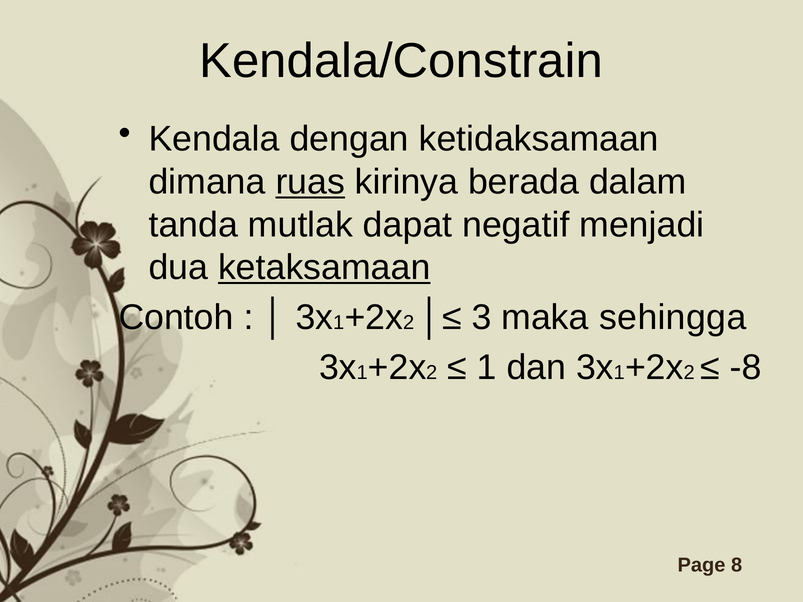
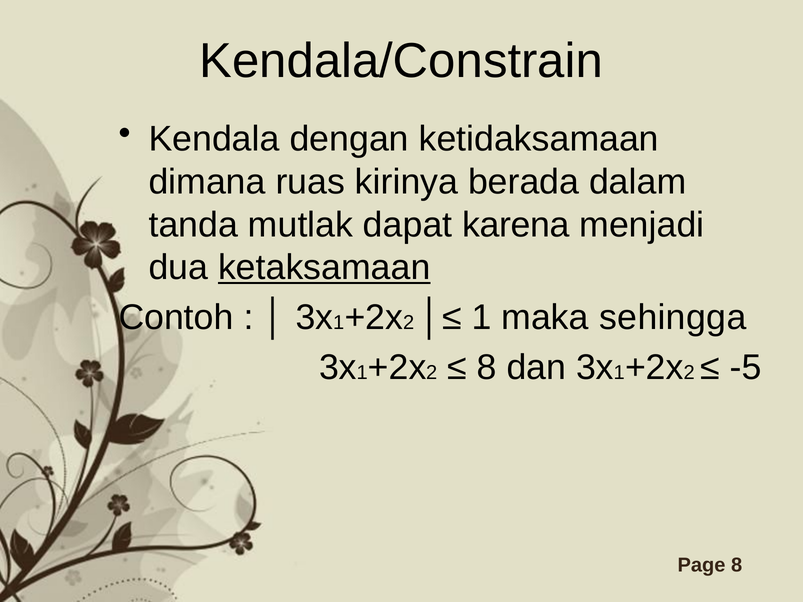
ruas underline: present -> none (310, 182)
negatif: negatif -> karena (516, 225)
3: 3 -> 1 (481, 318)
1: 1 -> 8 (487, 368)
-8: -8 -> -5 (746, 368)
